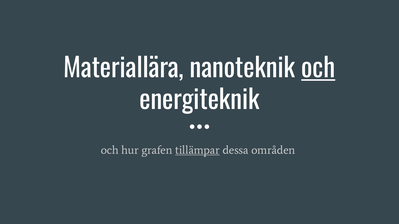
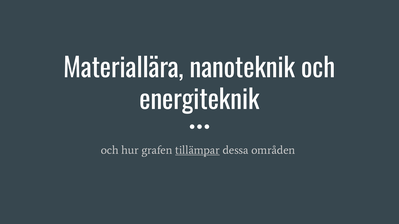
och underline: present -> none (318, 69)
